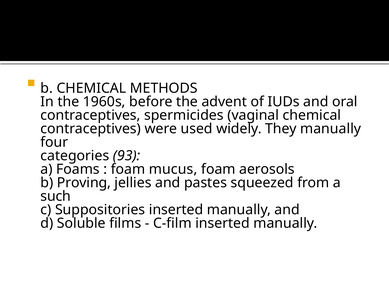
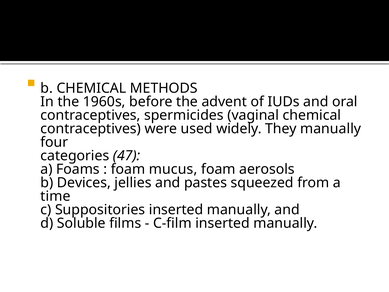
93: 93 -> 47 (127, 156)
Proving: Proving -> Devices (84, 183)
such: such -> time (56, 196)
